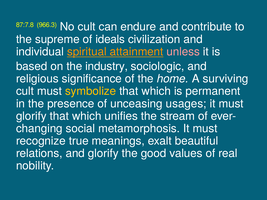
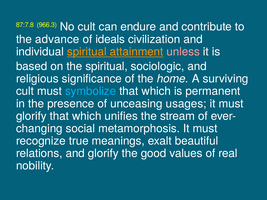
supreme: supreme -> advance (57, 39)
the industry: industry -> spiritual (107, 66)
symbolize colour: yellow -> light blue (91, 91)
